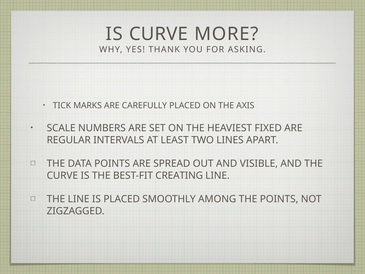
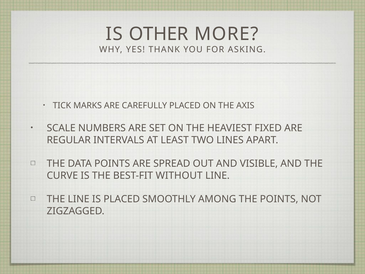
IS CURVE: CURVE -> OTHER (159, 34)
CREATING: CREATING -> WITHOUT (179, 175)
